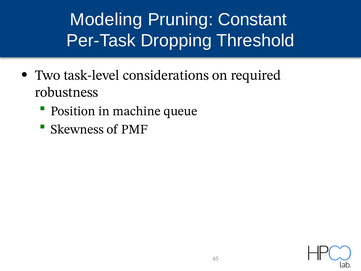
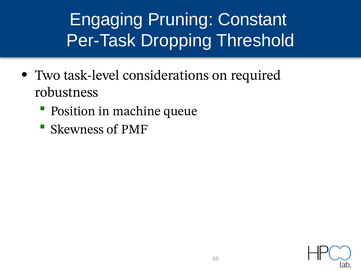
Modeling: Modeling -> Engaging (106, 20)
